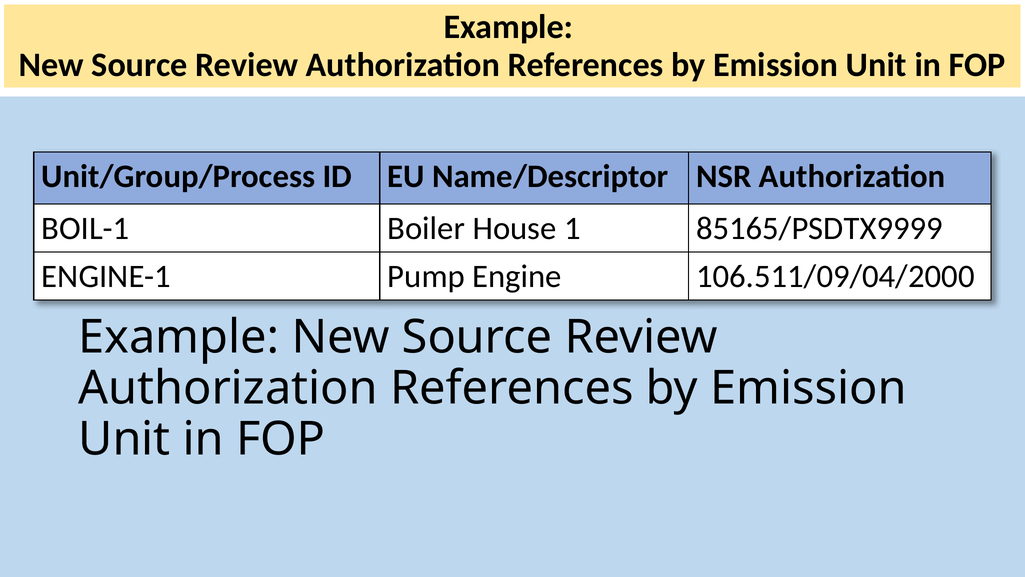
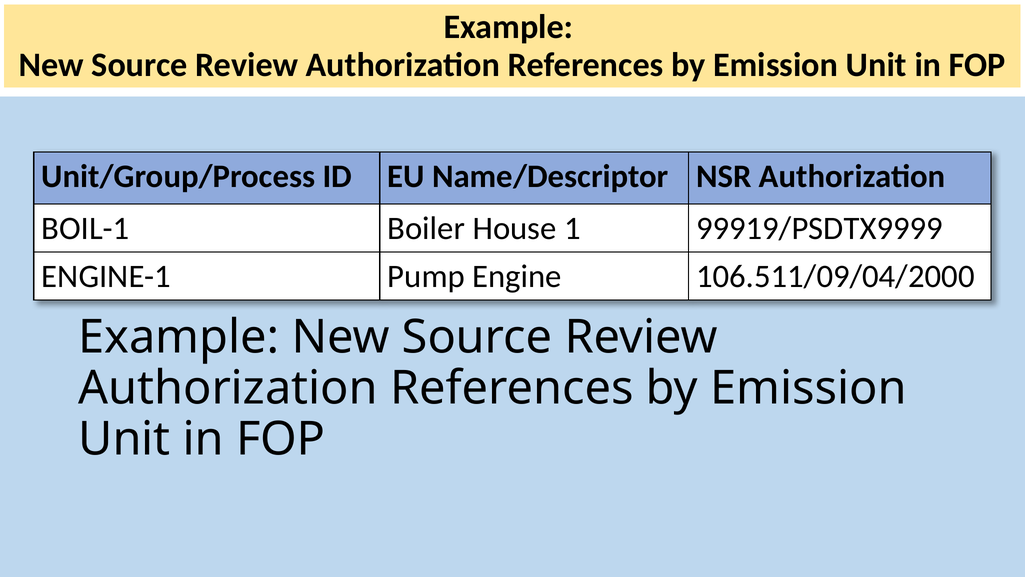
85165/PSDTX9999: 85165/PSDTX9999 -> 99919/PSDTX9999 (819, 228)
